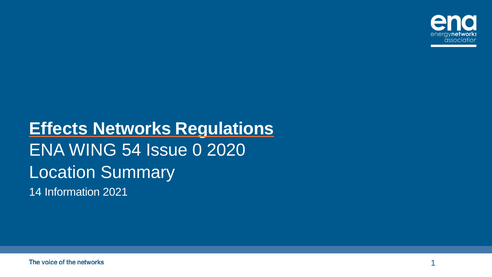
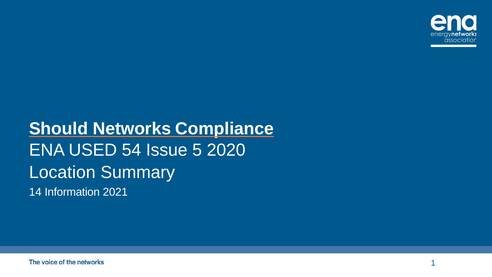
Effects: Effects -> Should (59, 129)
Regulations: Regulations -> Compliance (225, 129)
WING: WING -> USED (93, 150)
0: 0 -> 5 (197, 150)
